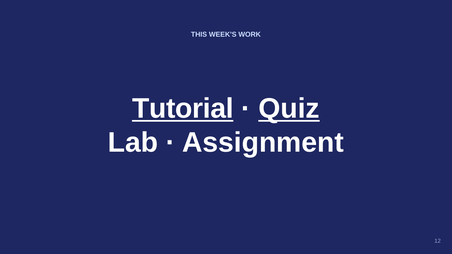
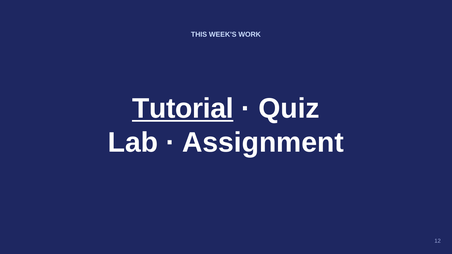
Quiz underline: present -> none (289, 109)
